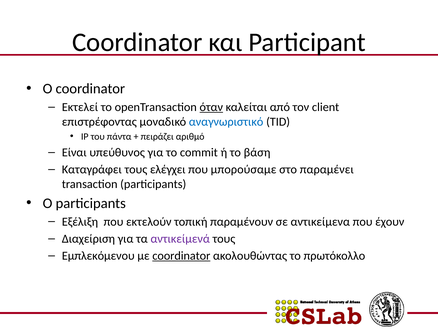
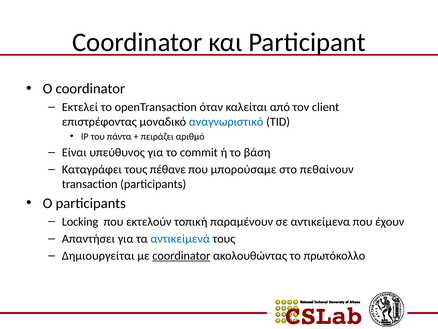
όταν underline: present -> none (211, 107)
ελέγχει: ελέγχει -> πέθανε (168, 169)
παραμένει: παραμένει -> πεθαίνουν (327, 169)
Εξέλιξη: Εξέλιξη -> Locking (80, 221)
Διαχείριση: Διαχείριση -> Απαντήσει (88, 238)
αντικείμενά colour: purple -> blue (180, 238)
Εμπλεκόμενου: Εμπλεκόμενου -> Δημιουργείται (98, 255)
